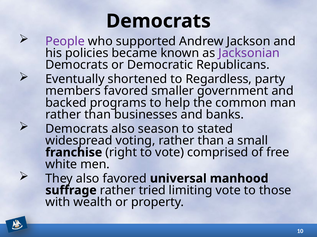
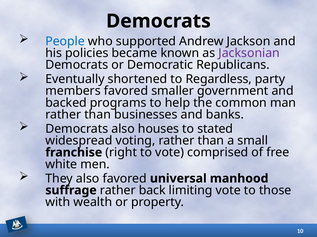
People colour: purple -> blue (65, 41)
season: season -> houses (159, 129)
tried: tried -> back (152, 191)
